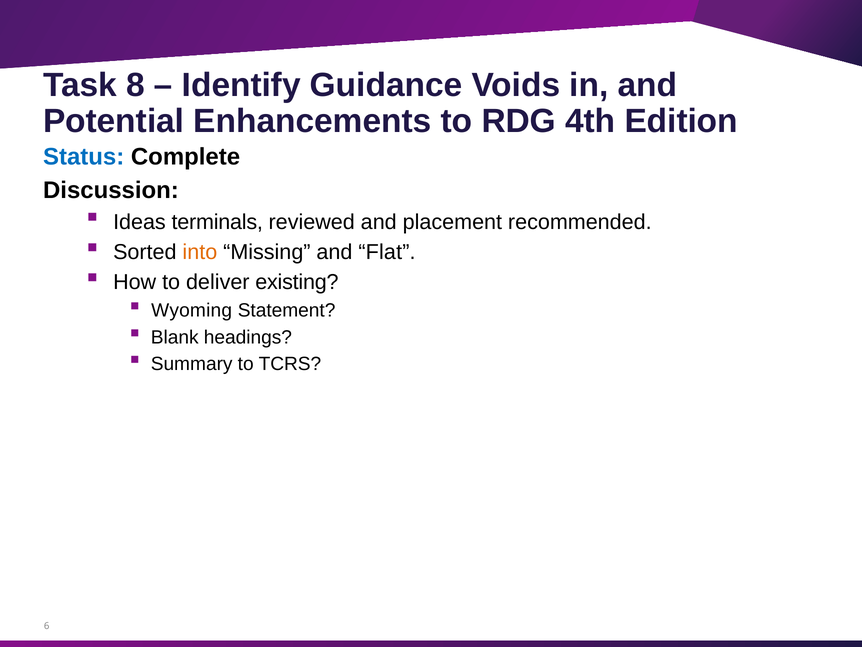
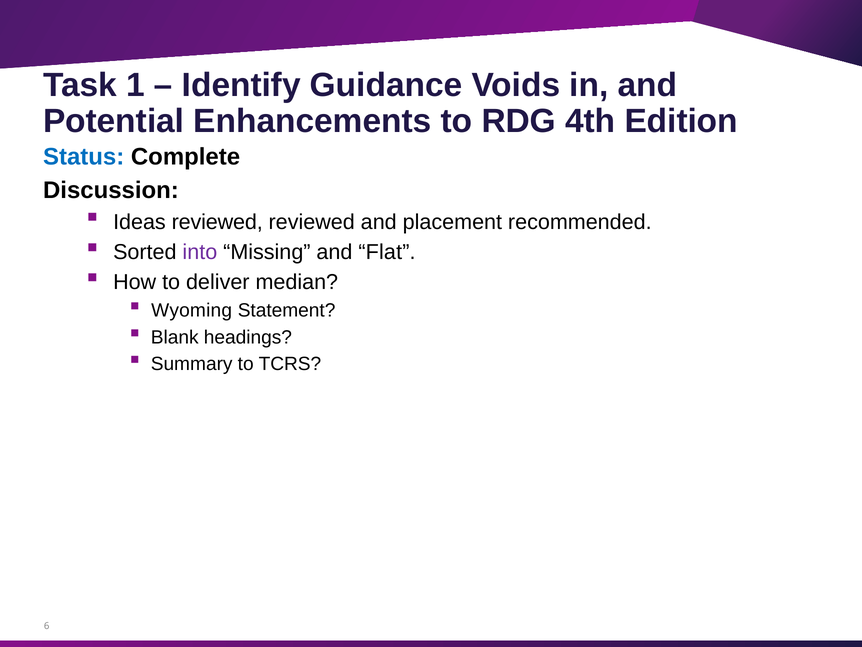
8: 8 -> 1 (135, 85)
Ideas terminals: terminals -> reviewed (217, 222)
into colour: orange -> purple (200, 252)
existing: existing -> median (297, 282)
